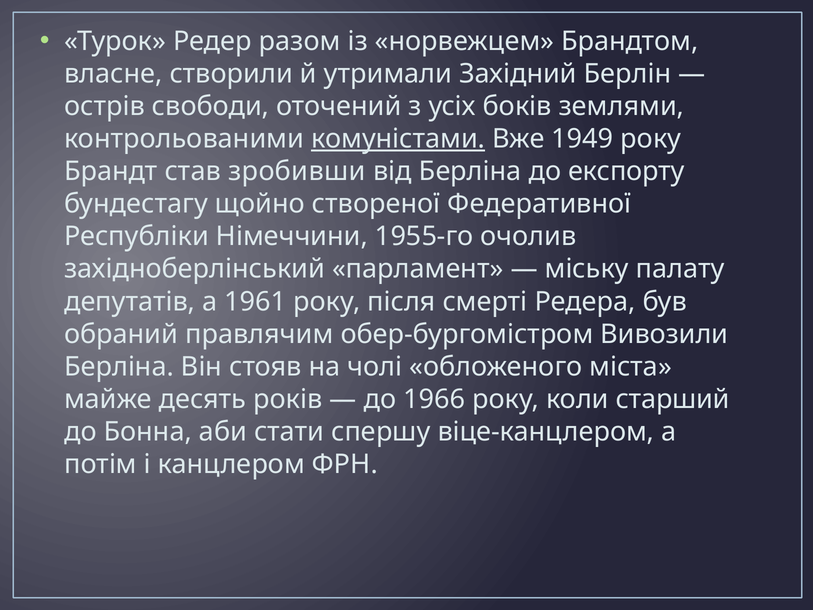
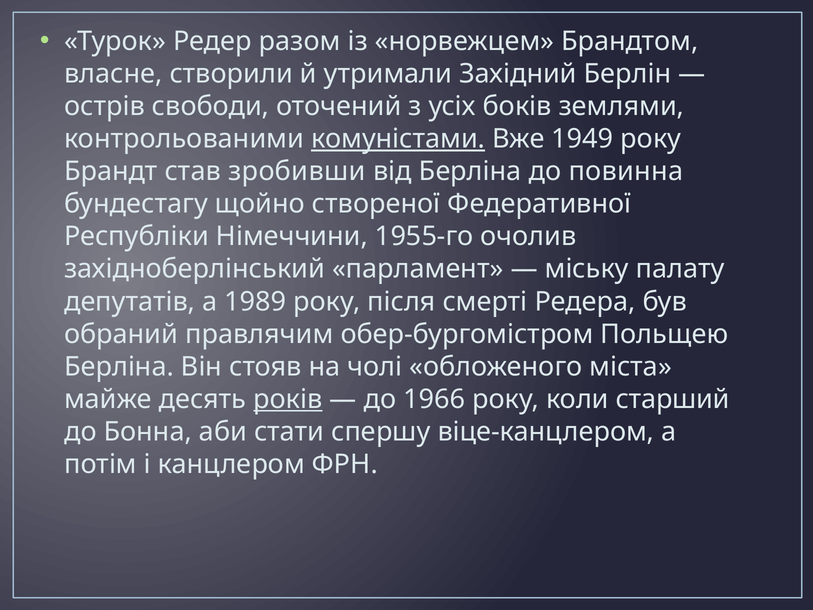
експорту: експорту -> повинна (626, 171)
1961: 1961 -> 1989 (255, 301)
Вивозили: Вивозили -> Польщею (664, 334)
років underline: none -> present (288, 399)
